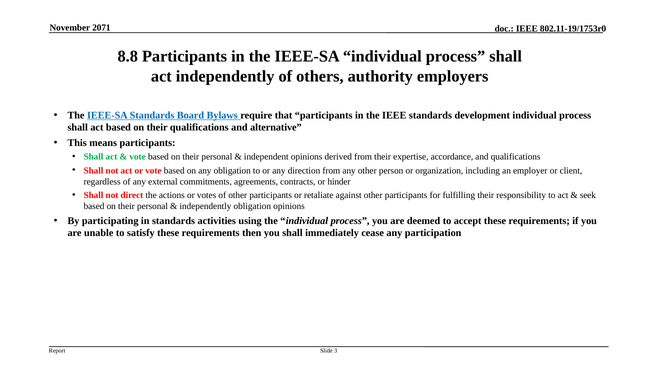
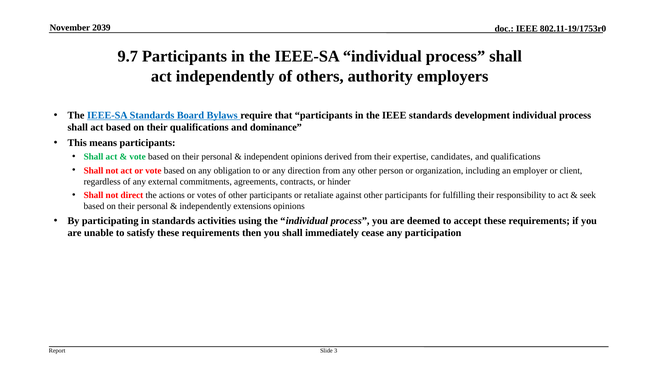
2071: 2071 -> 2039 (101, 28)
8.8: 8.8 -> 9.7 (128, 57)
alternative: alternative -> dominance (276, 127)
accordance: accordance -> candidates (452, 157)
independently obligation: obligation -> extensions (252, 206)
